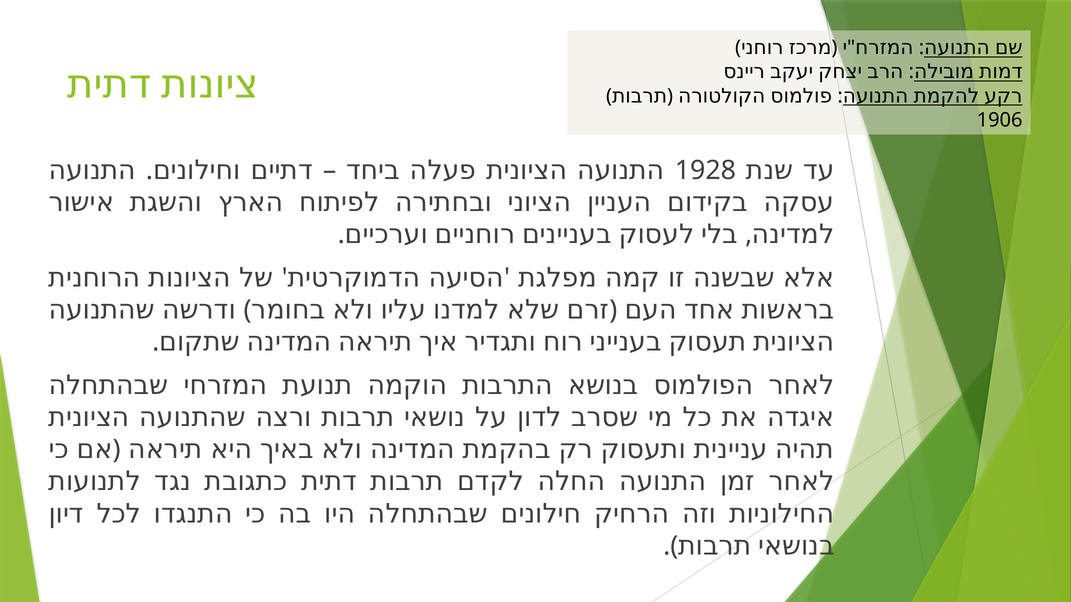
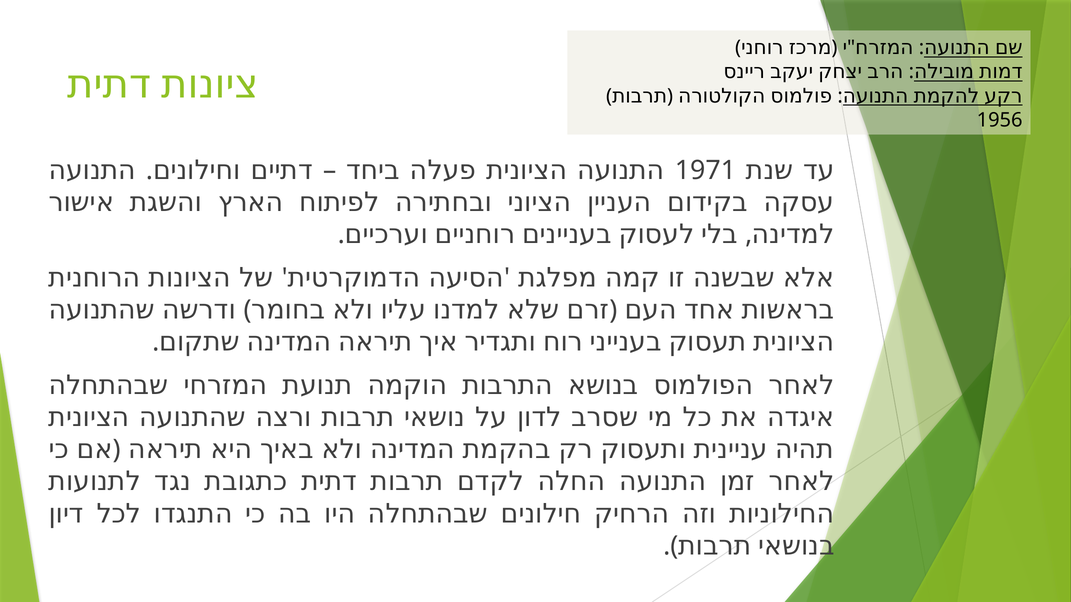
1906: 1906 -> 1956 (1000, 120)
1928: 1928 -> 1971 (705, 170)
